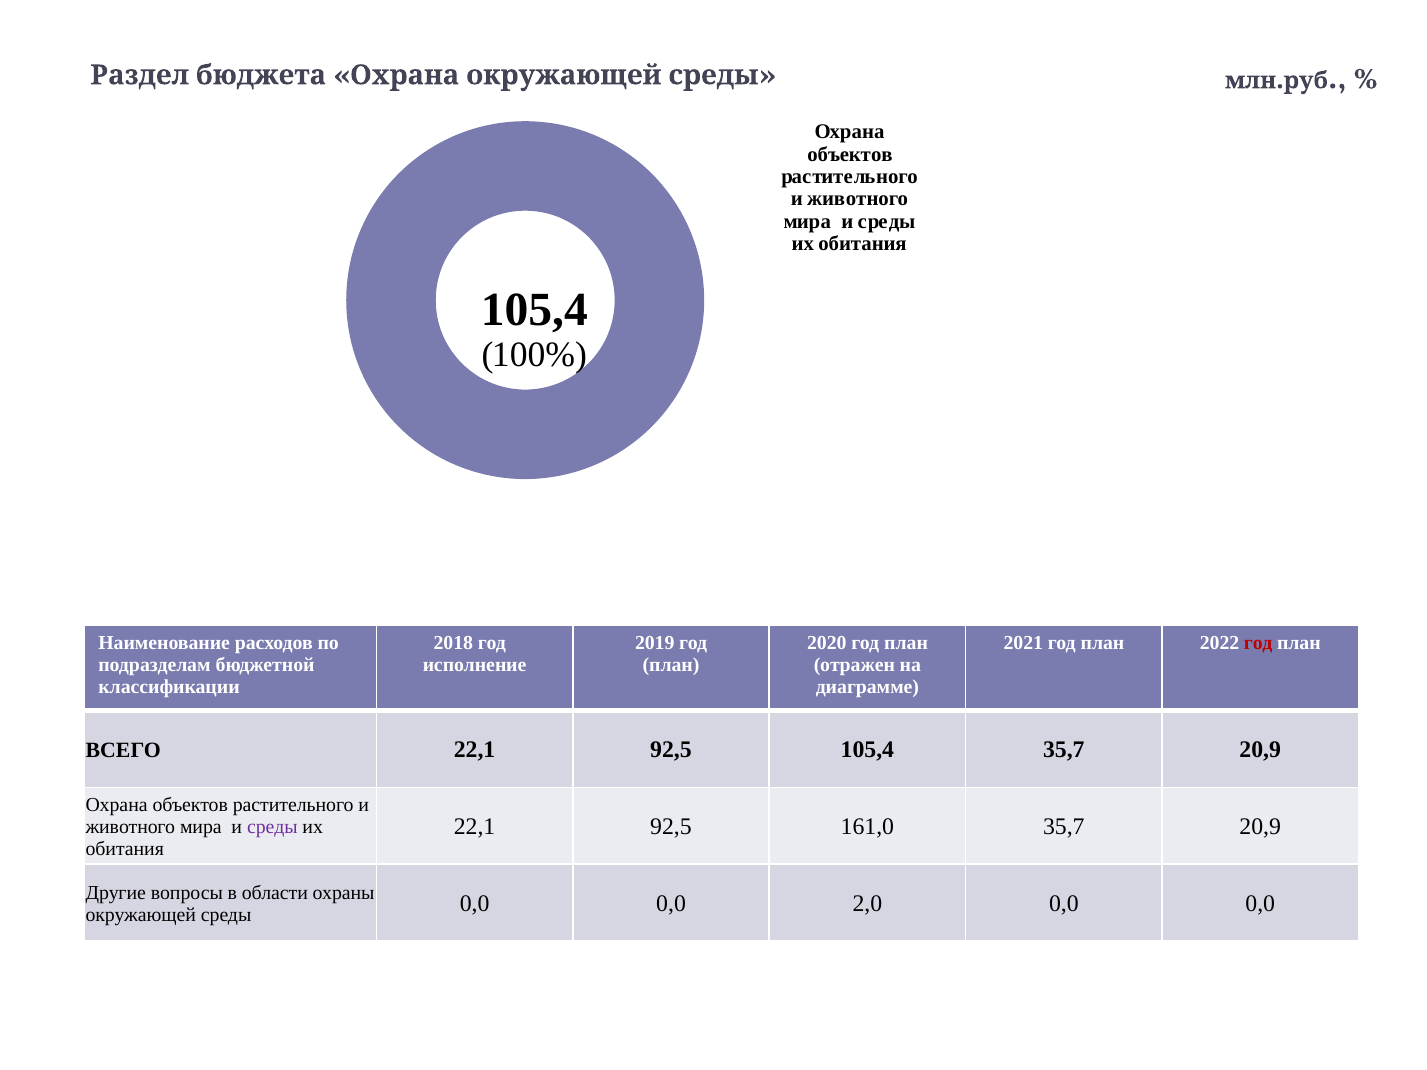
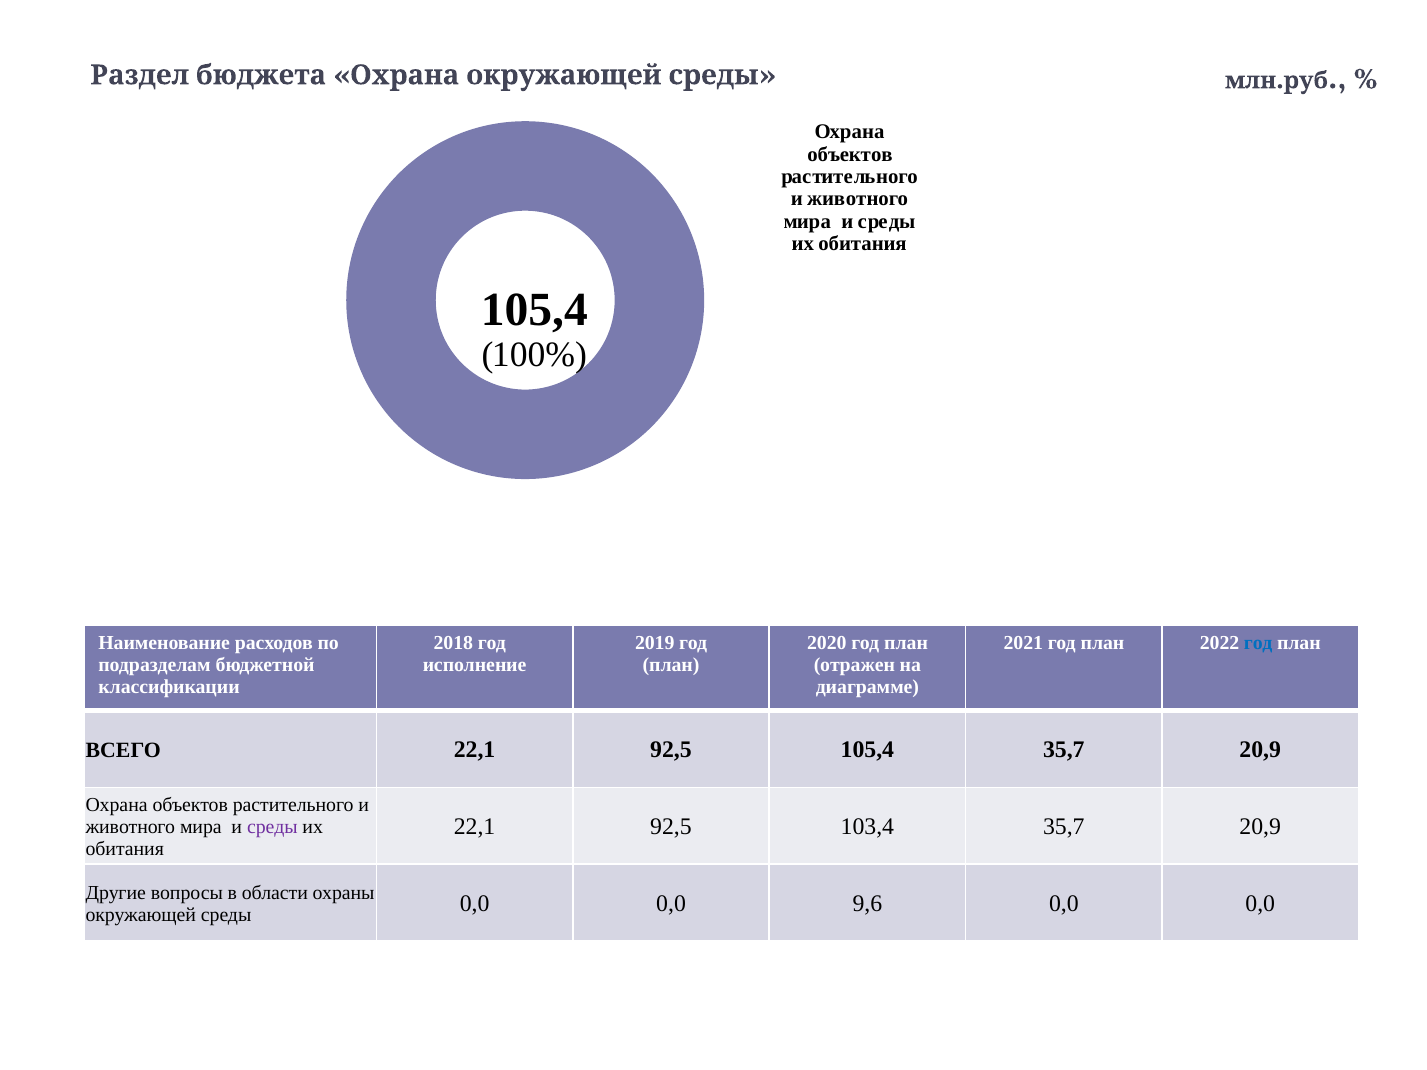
год colour: red -> blue (1258, 643)
161,0: 161,0 -> 103,4 (867, 827)
2,0: 2,0 -> 9,6 (867, 904)
